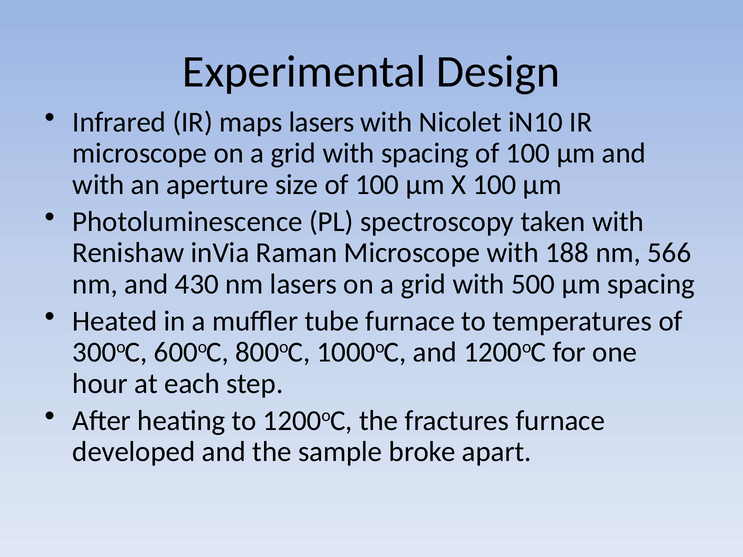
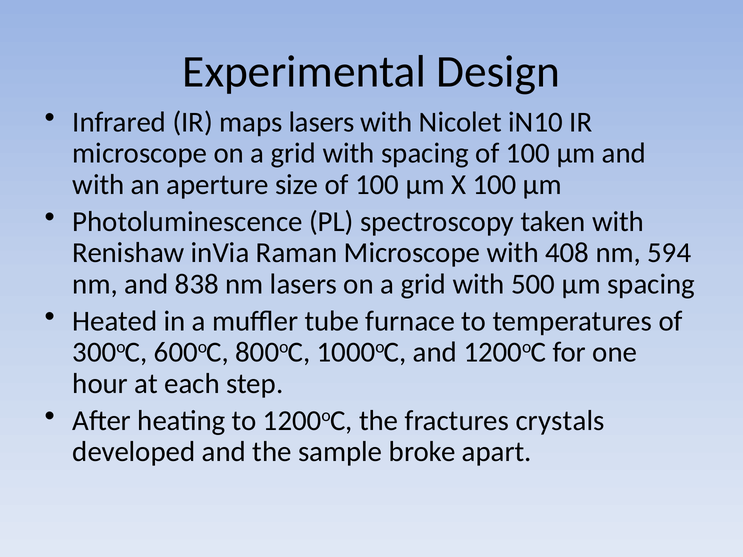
188: 188 -> 408 (567, 253)
566: 566 -> 594 (669, 253)
430: 430 -> 838 (197, 284)
fractures furnace: furnace -> crystals (560, 421)
